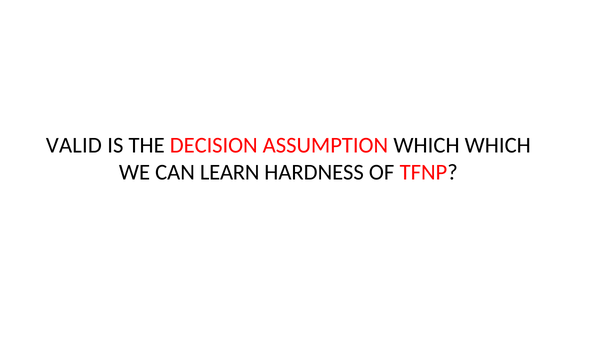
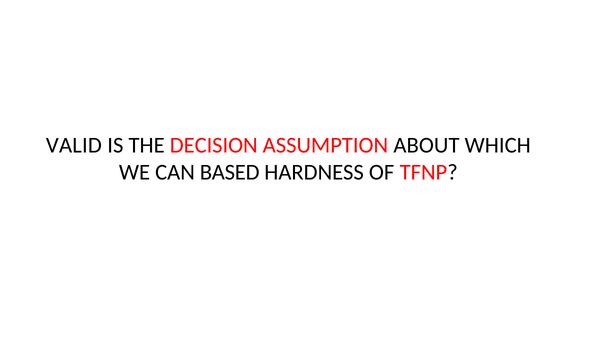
ASSUMPTION WHICH: WHICH -> ABOUT (426, 145)
LEARN: LEARN -> BASED (230, 173)
